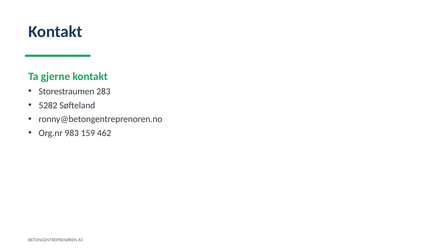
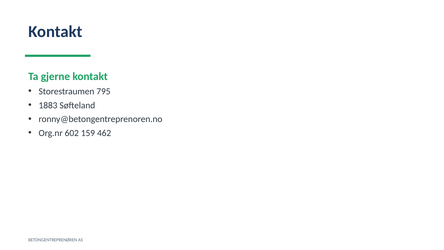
283: 283 -> 795 (103, 91)
5282: 5282 -> 1883 (48, 105)
983: 983 -> 602 (72, 133)
